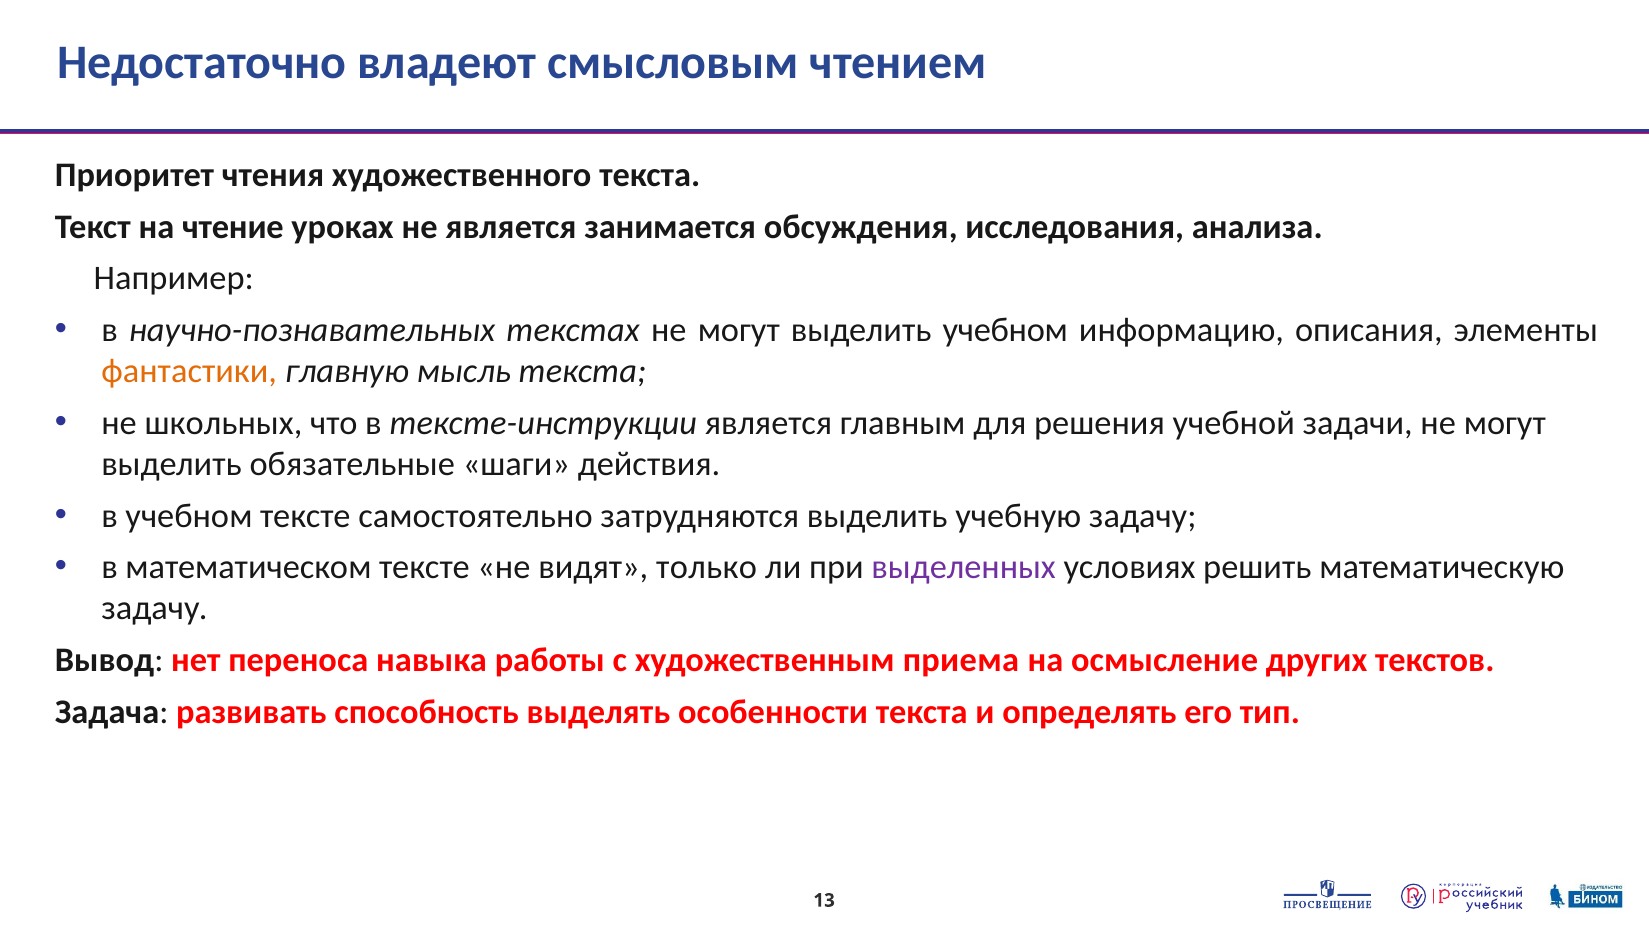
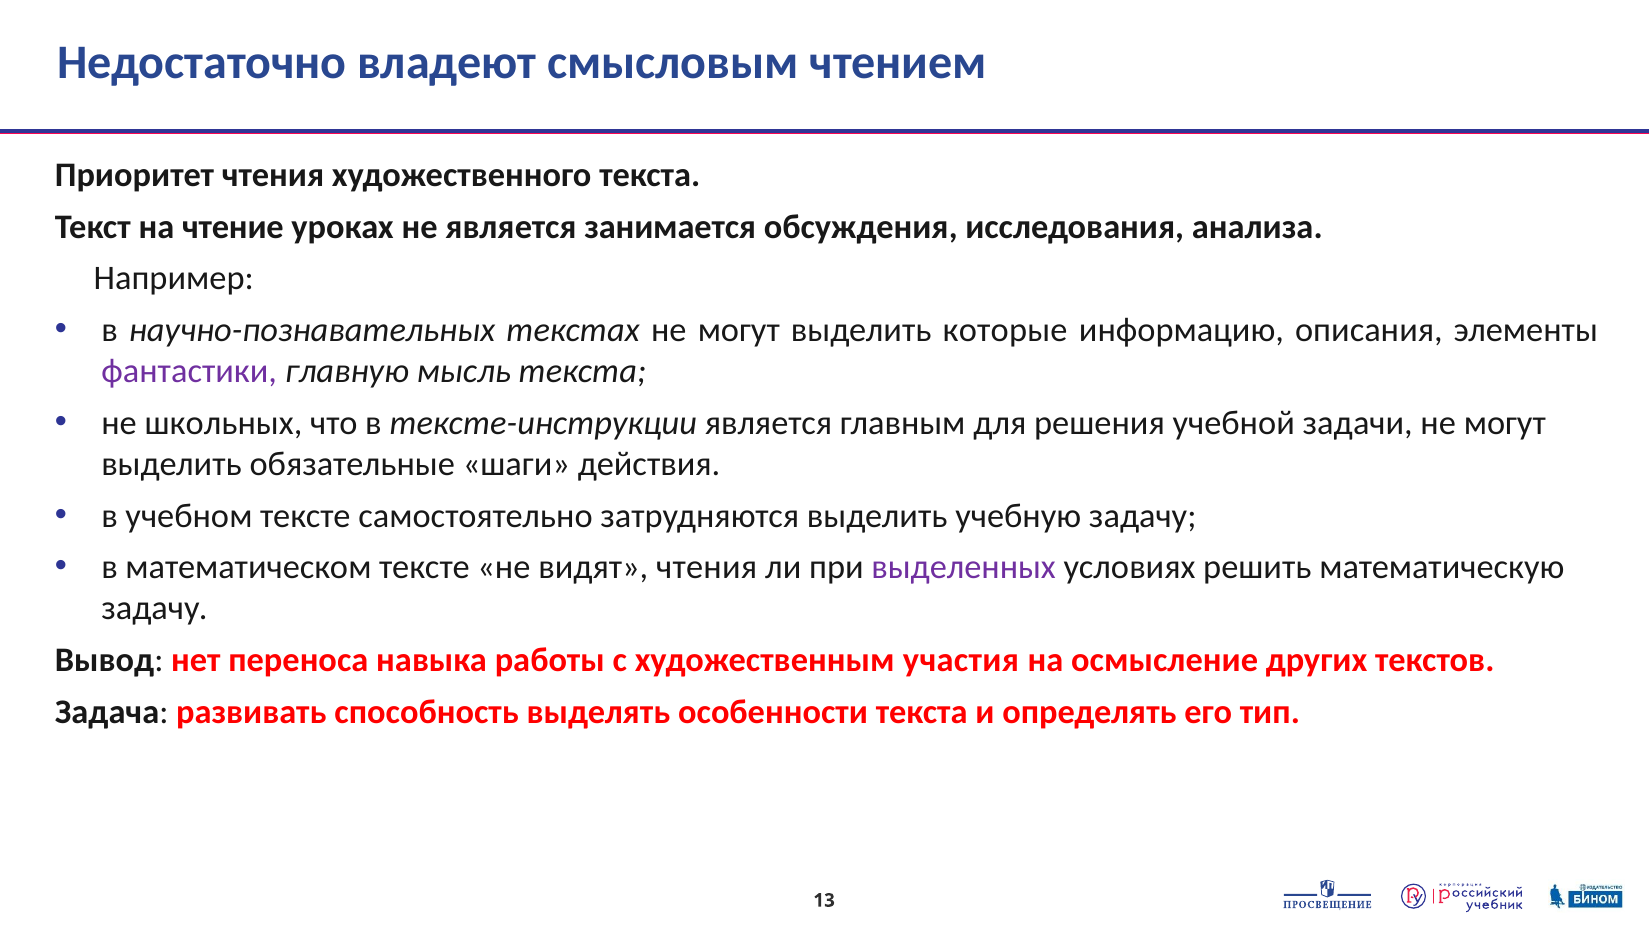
выделить учебном: учебном -> которые (1005, 330)
фантастики colour: orange -> purple (189, 371)
видят только: только -> чтения (707, 567)
приема: приема -> участия (961, 660)
